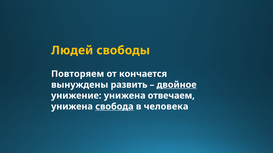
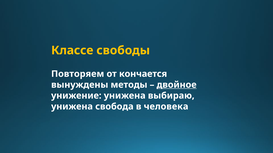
Людей: Людей -> Классе (72, 51)
развить: развить -> методы (129, 85)
отвечаем: отвечаем -> выбираю (171, 96)
свобода underline: present -> none (114, 107)
